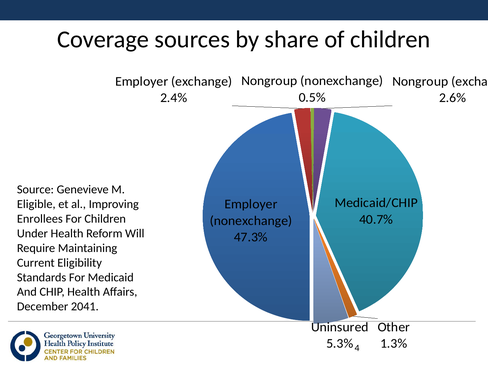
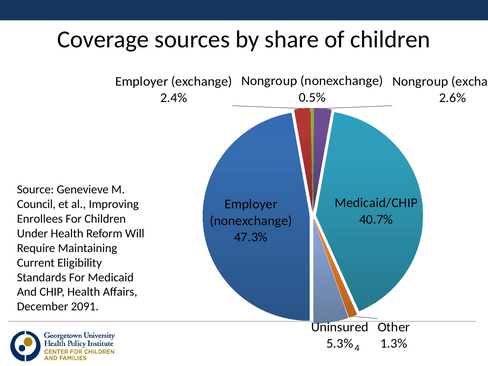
Eligible: Eligible -> Council (36, 204)
2041: 2041 -> 2091 (85, 307)
